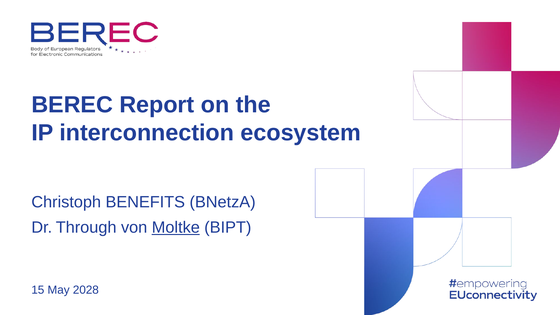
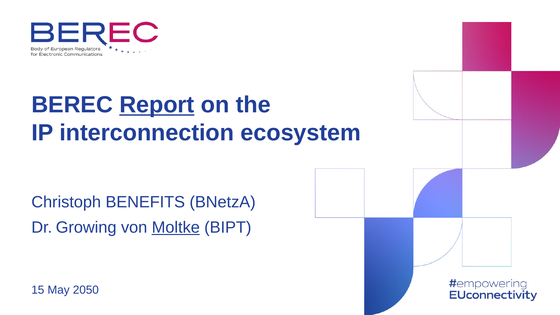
Report underline: none -> present (157, 105)
Through: Through -> Growing (86, 228)
2028: 2028 -> 2050 (86, 290)
